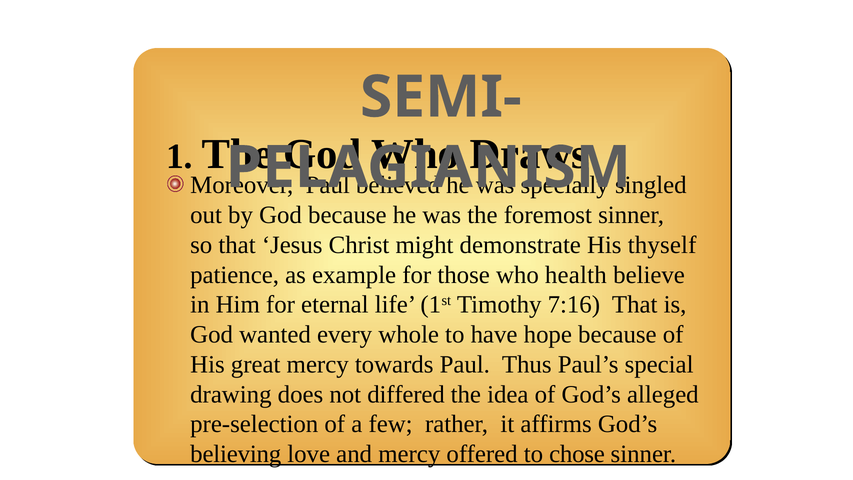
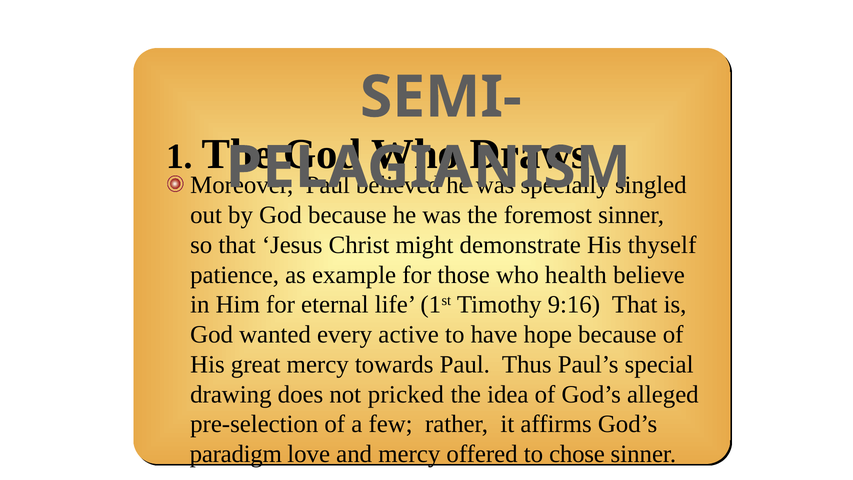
7:16: 7:16 -> 9:16 (574, 305)
whole: whole -> active (409, 334)
differed: differed -> pricked (406, 394)
believing: believing -> paradigm (236, 454)
